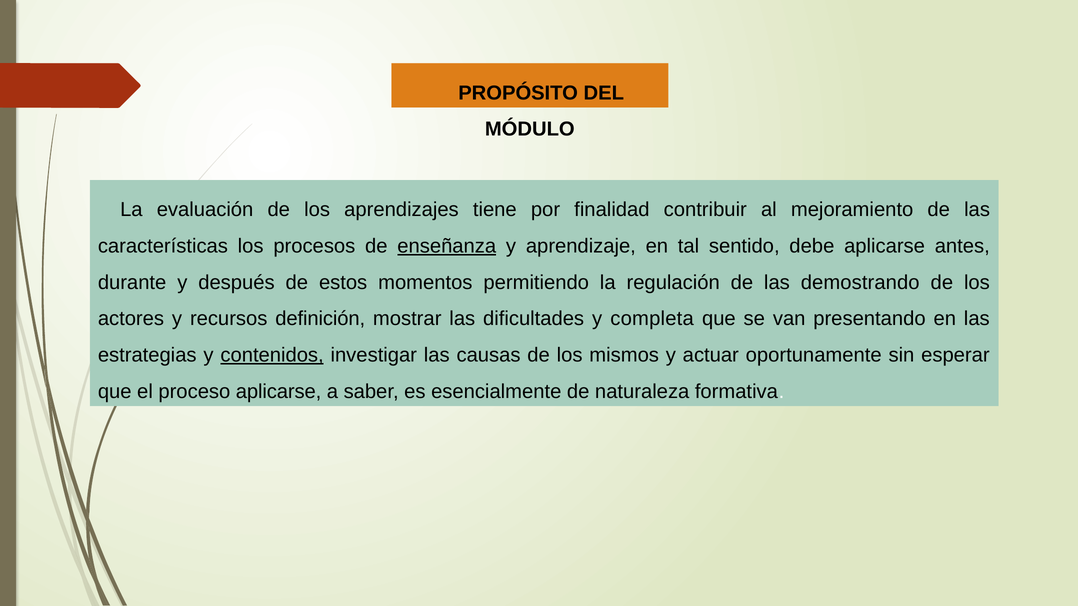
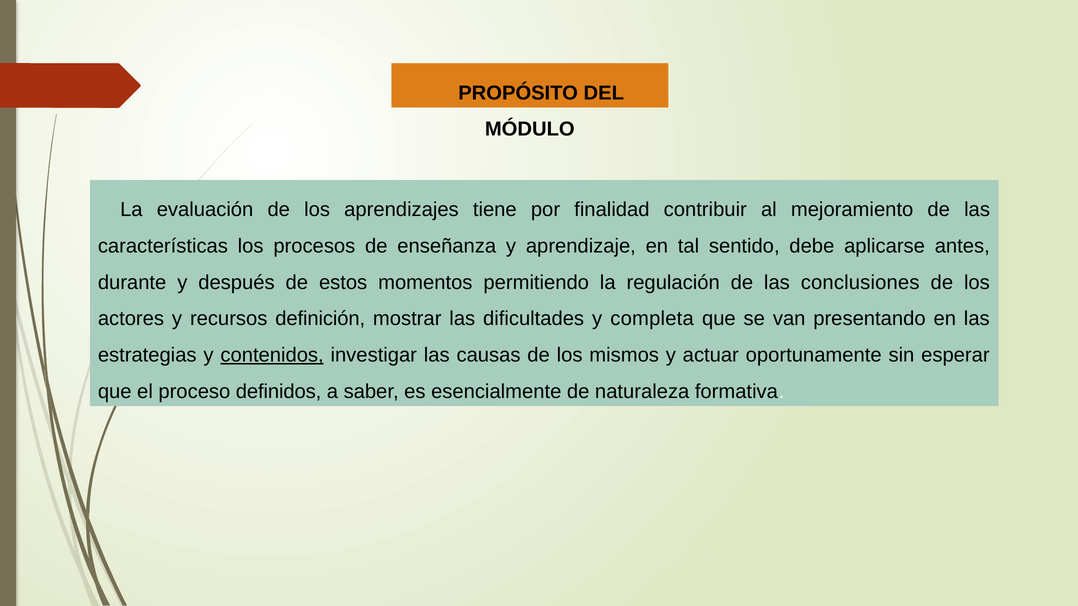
enseñanza underline: present -> none (447, 246)
demostrando: demostrando -> conclusiones (860, 283)
proceso aplicarse: aplicarse -> definidos (279, 392)
